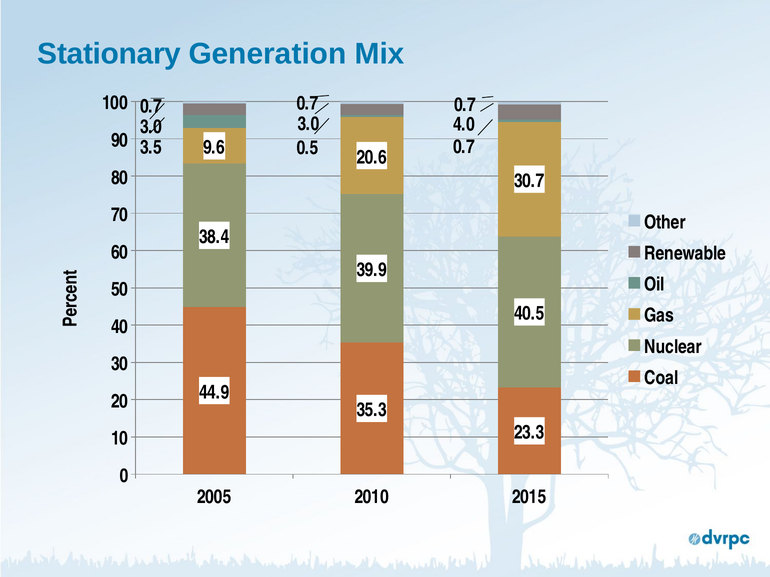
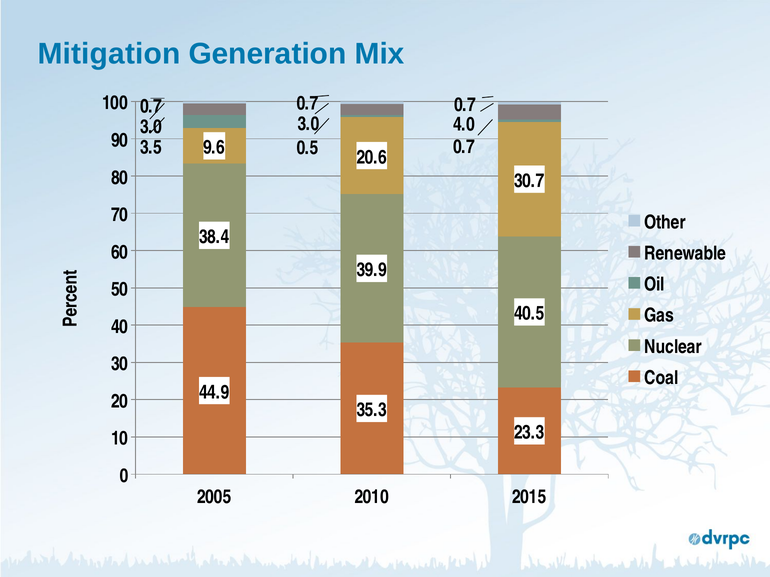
Stationary: Stationary -> Mitigation (109, 54)
